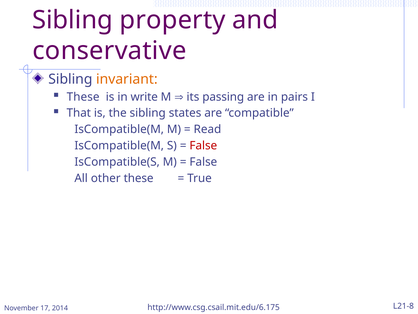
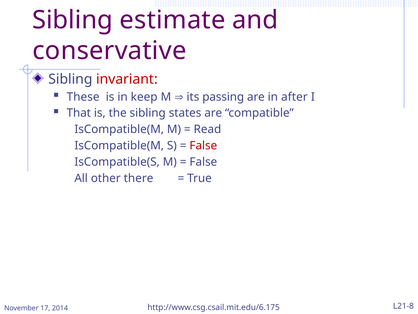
property: property -> estimate (173, 20)
invariant colour: orange -> red (127, 79)
write: write -> keep (144, 97)
pairs: pairs -> after (294, 97)
other these: these -> there (139, 178)
